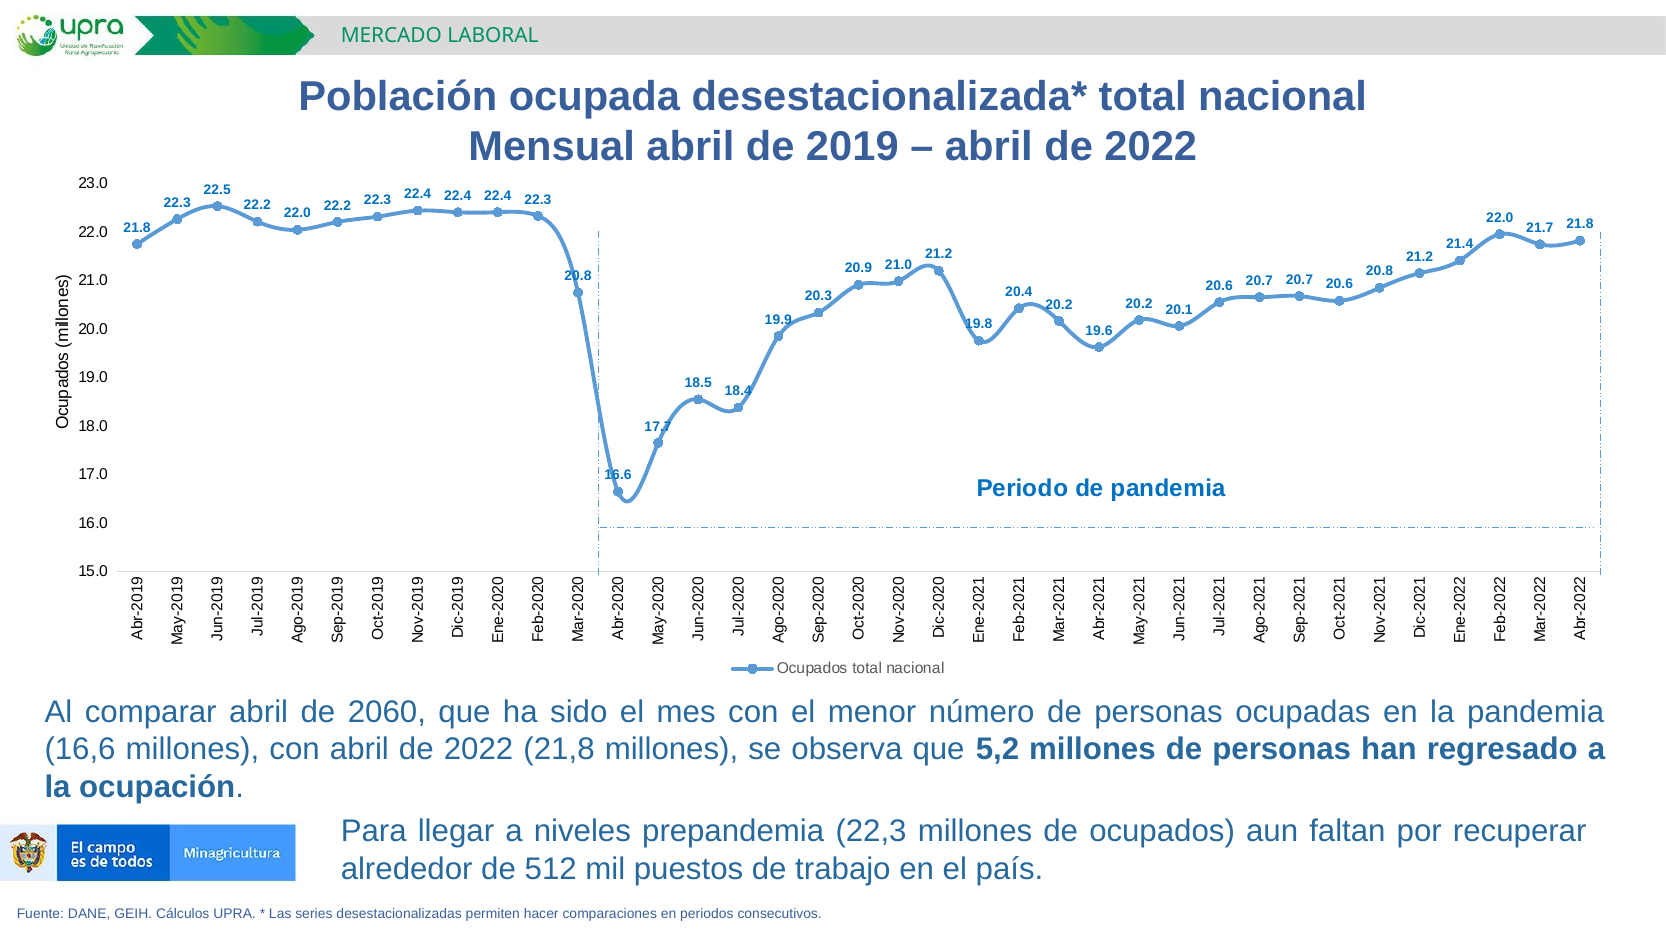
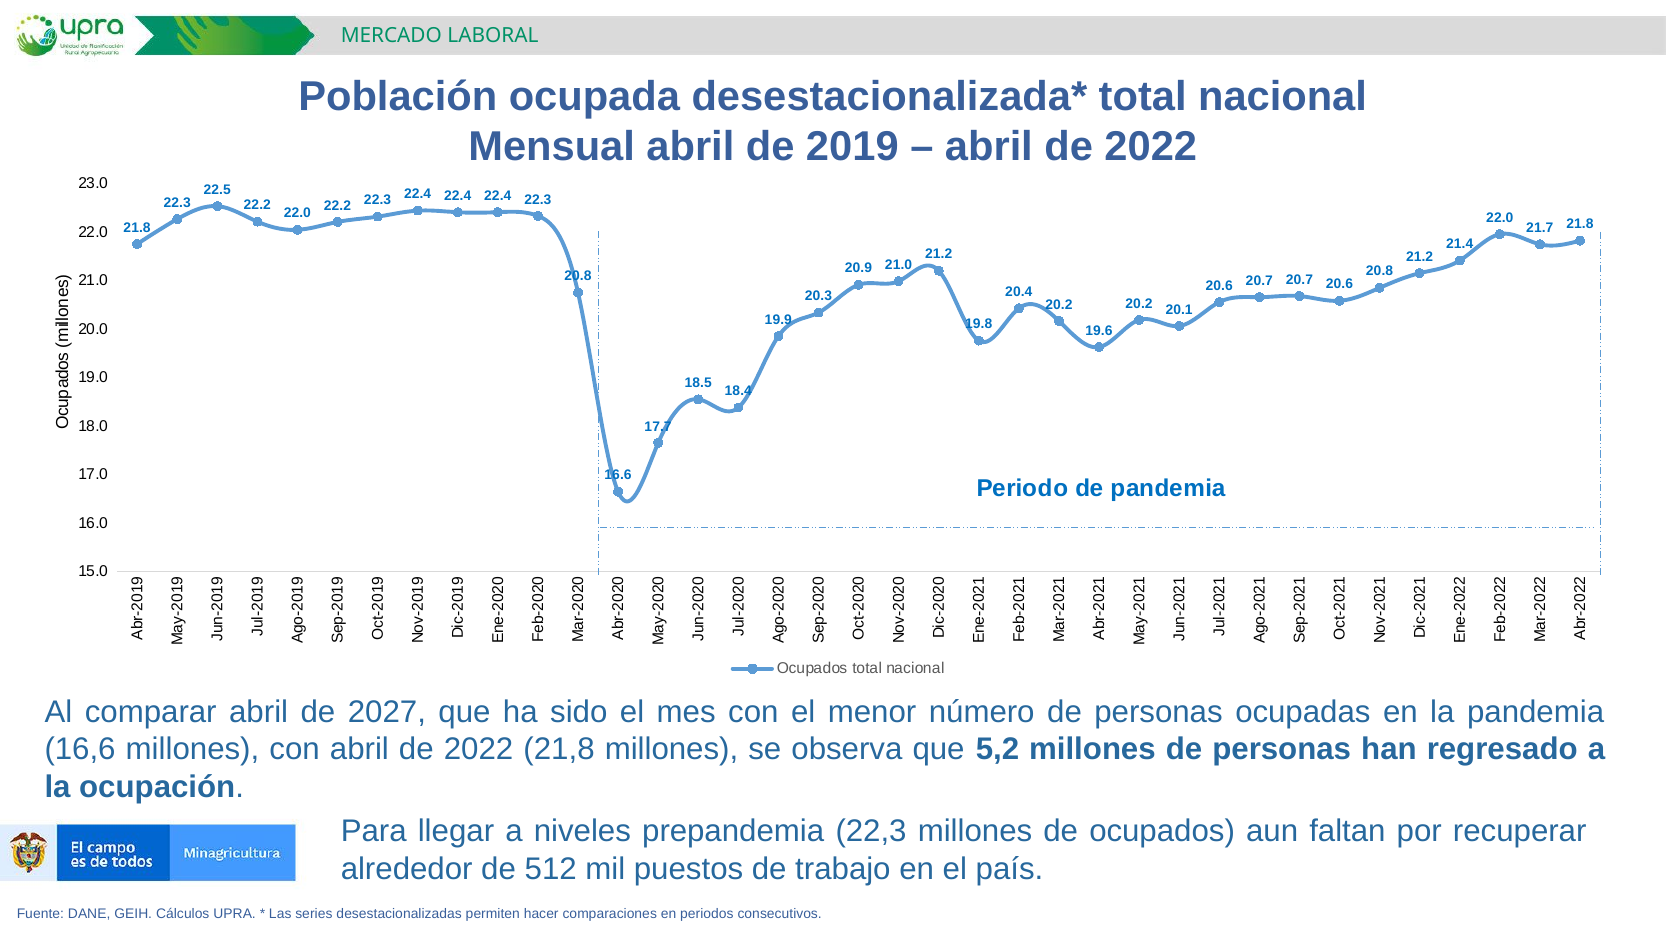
2060: 2060 -> 2027 (387, 712)
